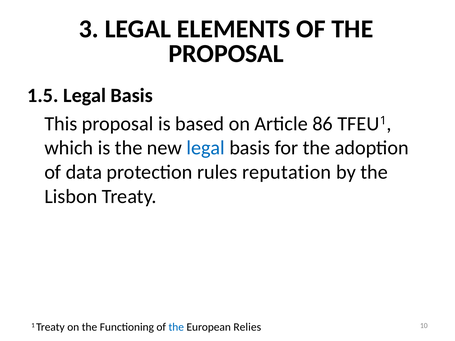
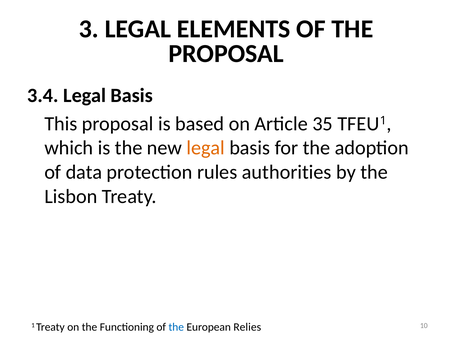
1.5: 1.5 -> 3.4 (43, 95)
86: 86 -> 35 (323, 124)
legal colour: blue -> orange (206, 148)
reputation: reputation -> authorities (287, 172)
